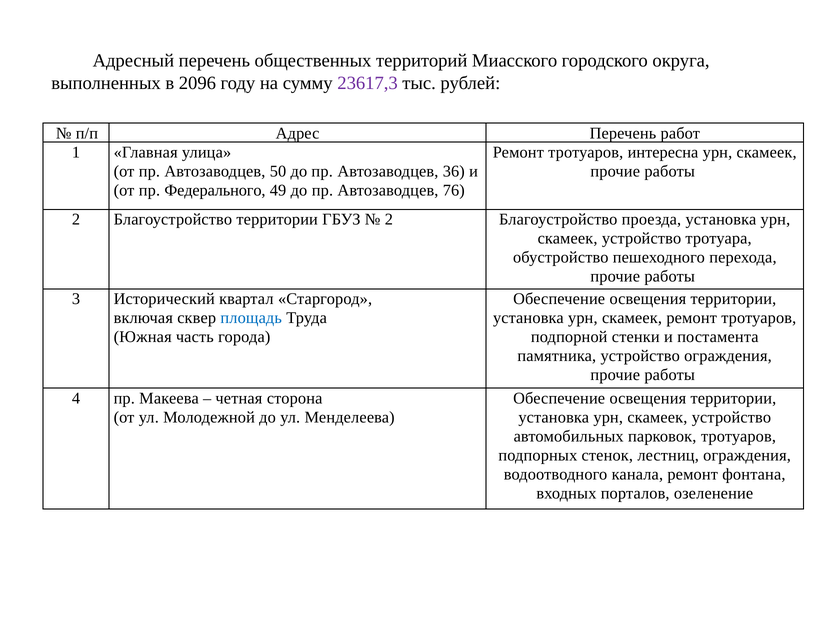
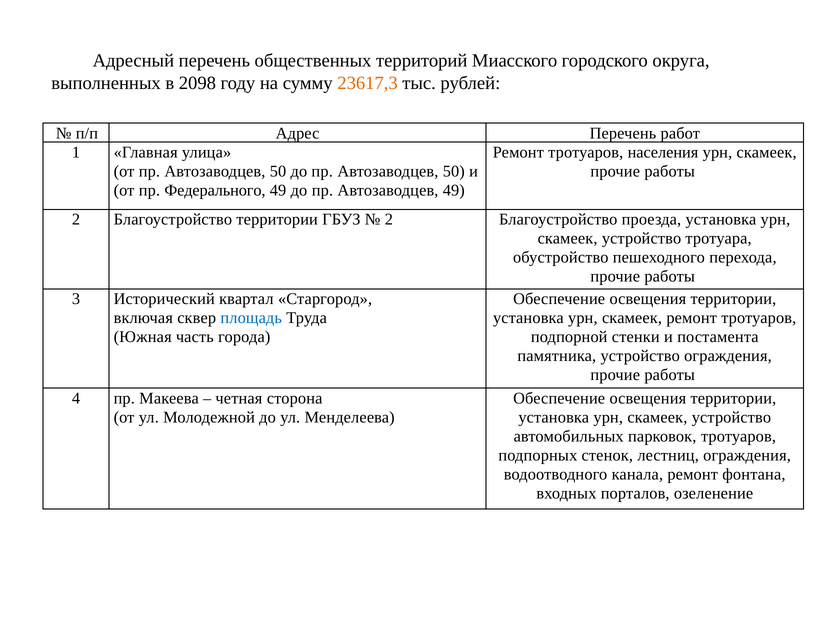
2096: 2096 -> 2098 (197, 83)
23617,3 colour: purple -> orange (368, 83)
интересна: интересна -> населения (663, 152)
до пр Автозаводцев 36: 36 -> 50 (454, 171)
Автозаводцев 76: 76 -> 49 (454, 190)
